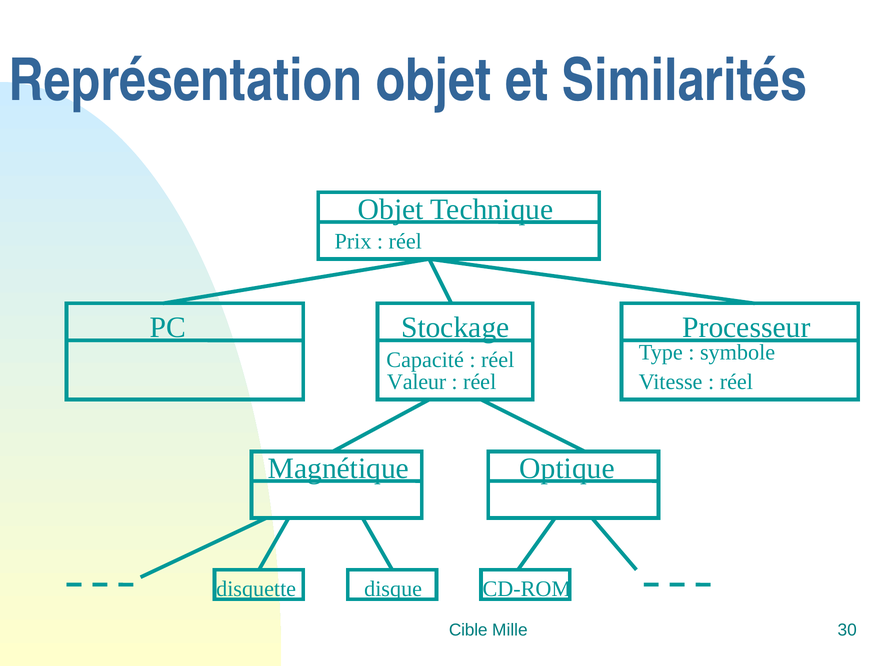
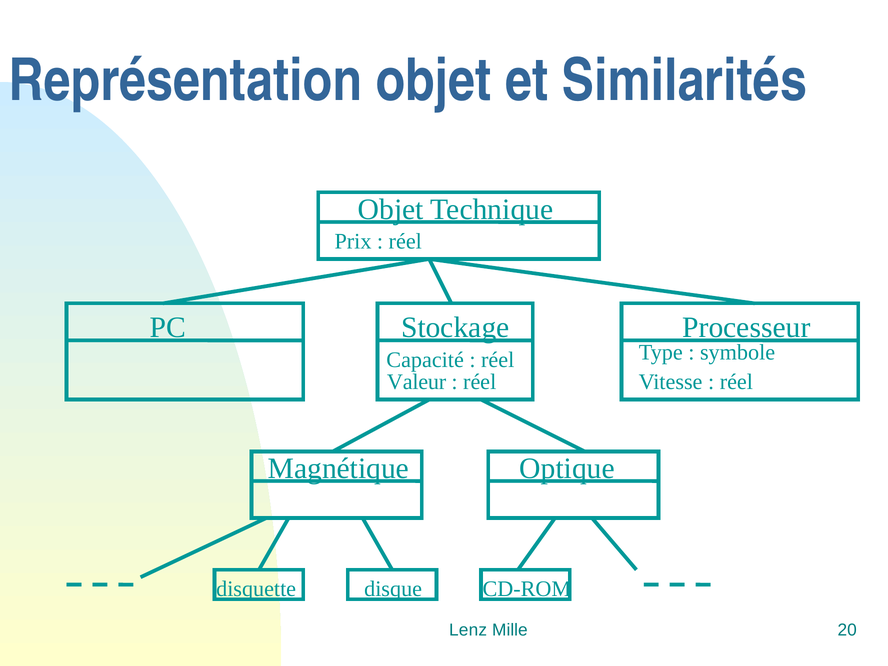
Cible: Cible -> Lenz (468, 630)
30: 30 -> 20 (847, 630)
